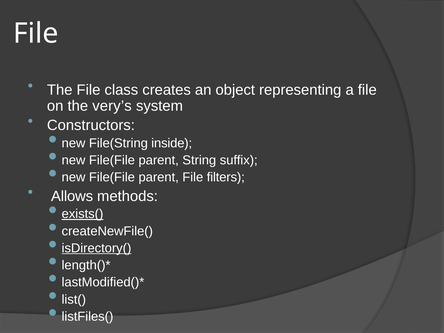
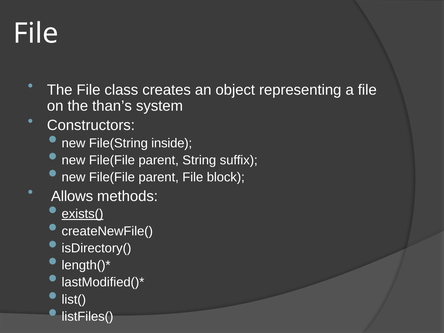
very’s: very’s -> than’s (112, 106)
filters: filters -> block (226, 177)
isDirectory( underline: present -> none (96, 248)
